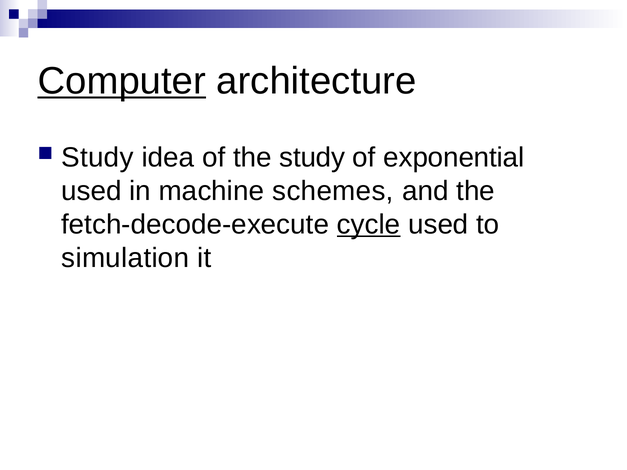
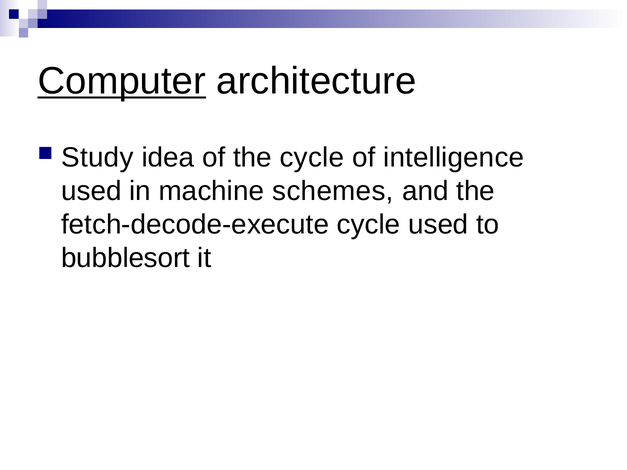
the study: study -> cycle (312, 158)
exponential: exponential -> intelligence (454, 158)
cycle underline: present -> none (369, 225)
simulation: simulation -> bubblesort (126, 258)
